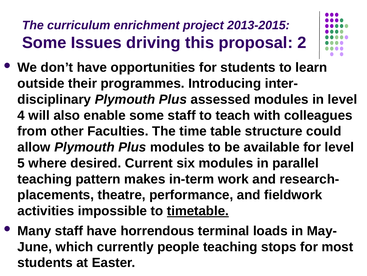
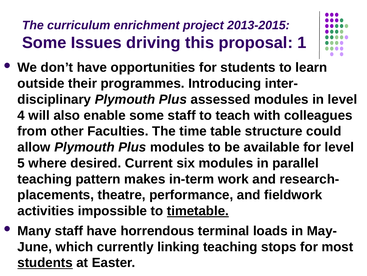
2: 2 -> 1 (302, 43)
people: people -> linking (178, 246)
students underline: none -> present (45, 262)
